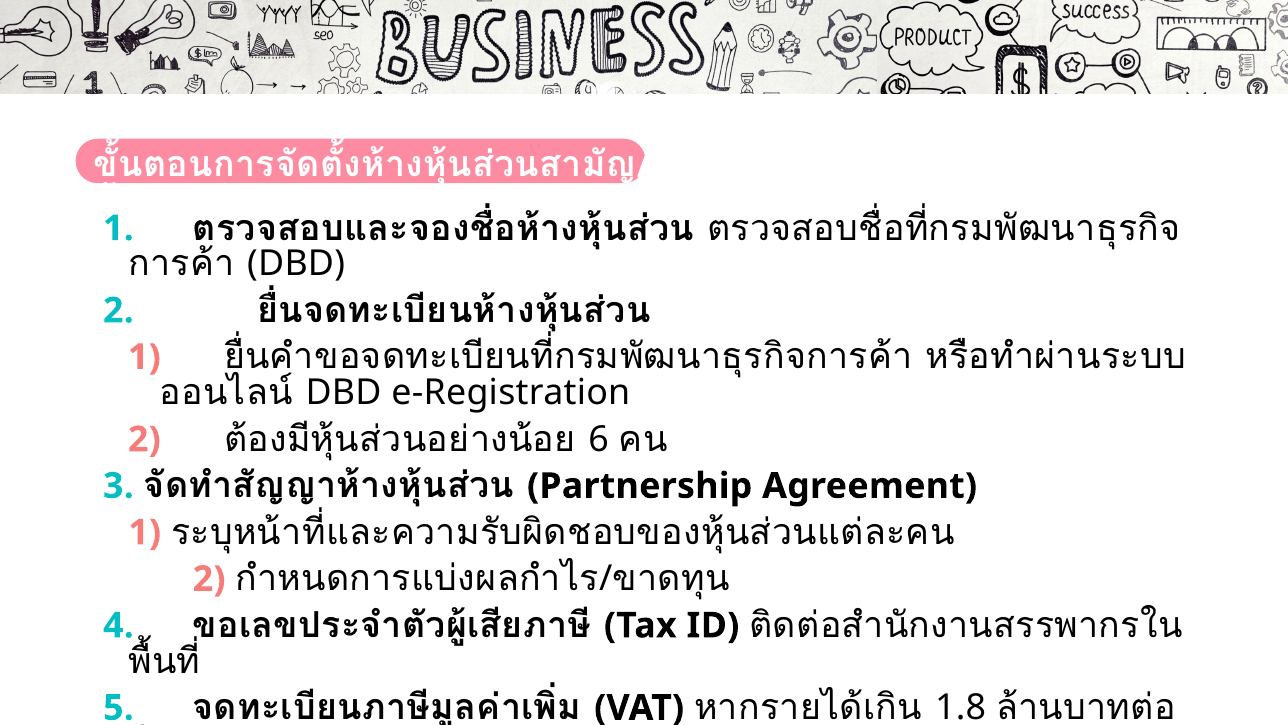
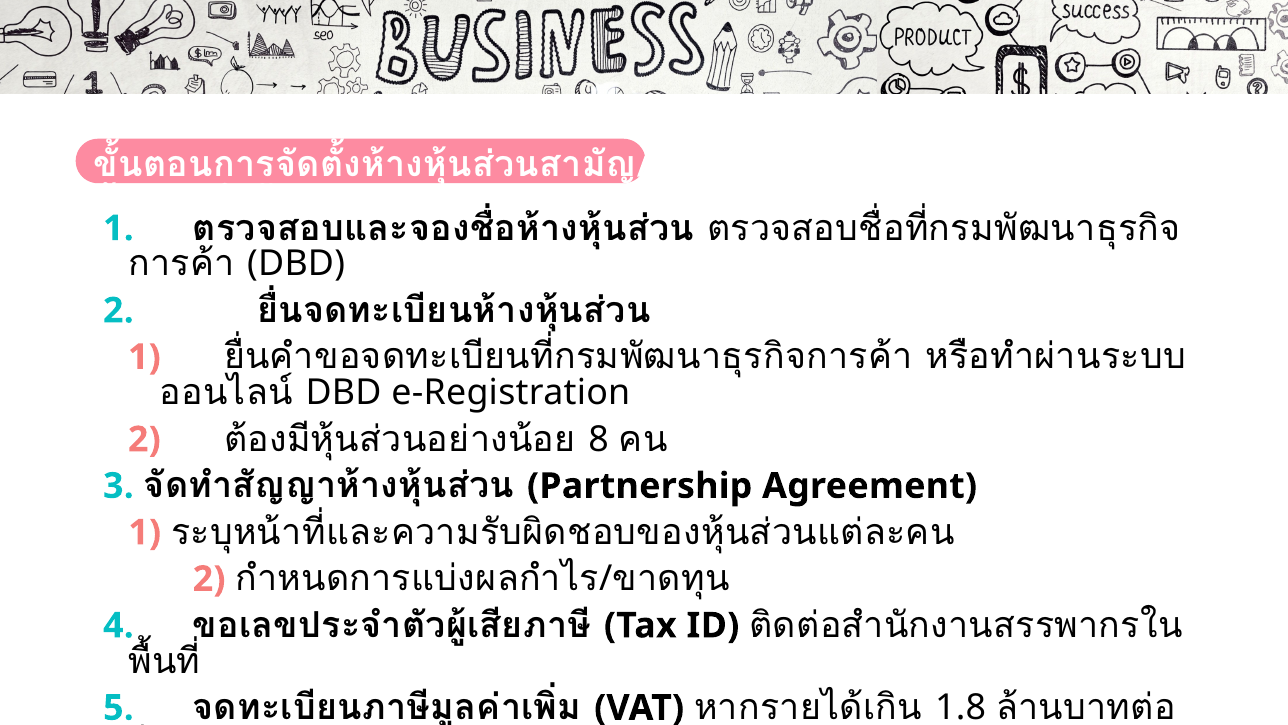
6: 6 -> 8 (599, 439)
